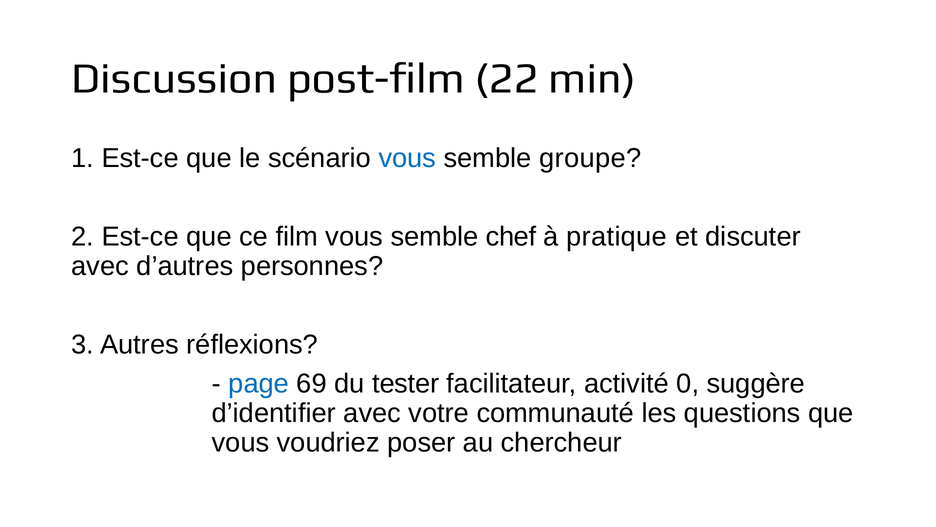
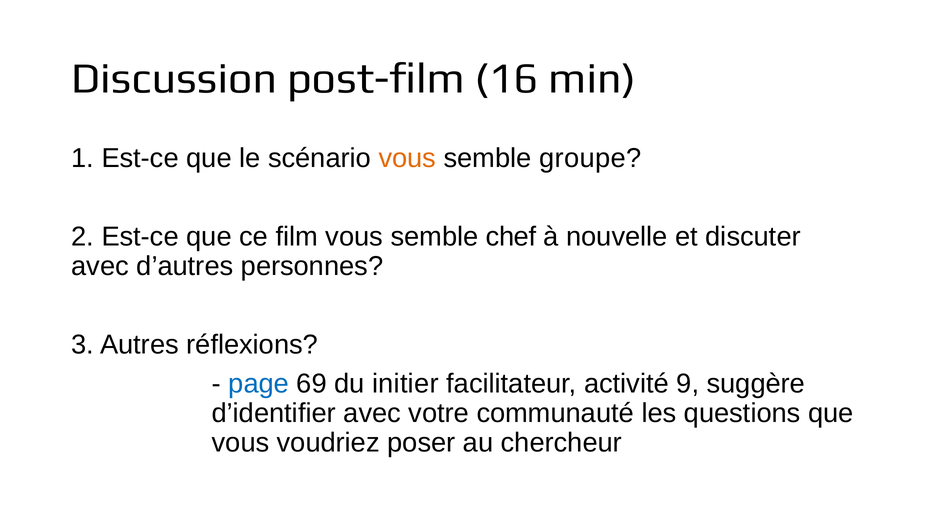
22: 22 -> 16 (507, 79)
vous colour: blue -> orange (407, 158)
pratique: pratique -> nouvelle (617, 237)
tester: tester -> initier (405, 384)
0: 0 -> 9 (688, 384)
